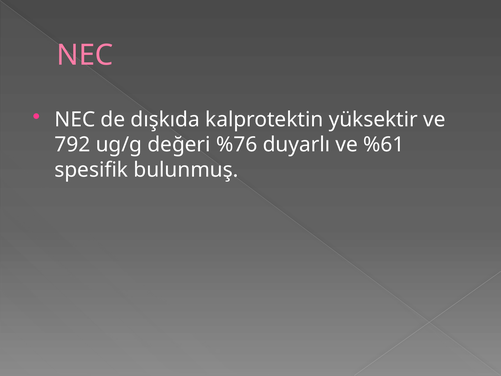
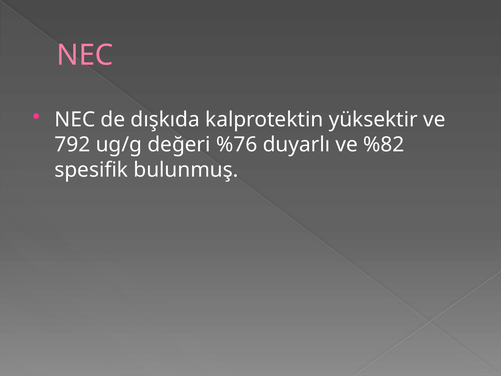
%61: %61 -> %82 (384, 145)
